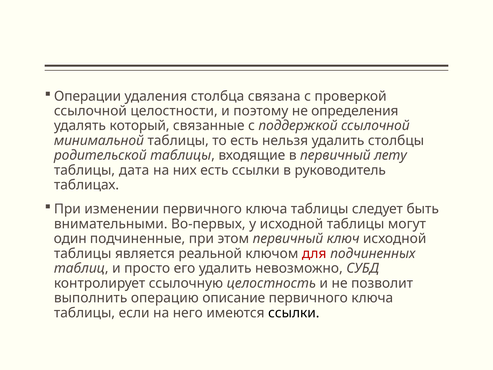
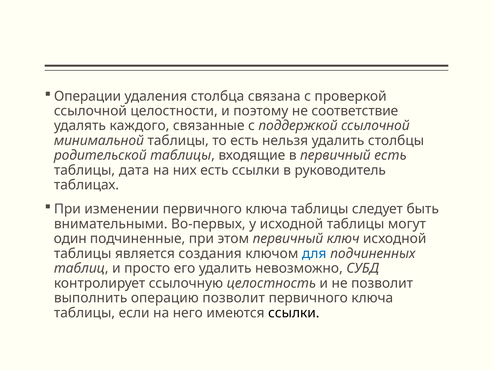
определения: определения -> соответствие (355, 111)
который: который -> каждого (139, 126)
первичный лету: лету -> есть (390, 155)
реальной: реальной -> создания (210, 253)
для colour: red -> blue (314, 253)
операцию описание: описание -> позволит (234, 298)
